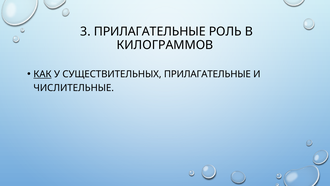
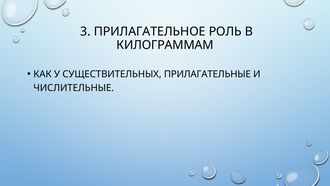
3 ПРИЛАГАТЕЛЬНЫЕ: ПРИЛАГАТЕЛЬНЫЕ -> ПРИЛАГАТЕЛЬНОЕ (150, 32)
КИЛОГРАММОВ: КИЛОГРАММОВ -> КИЛОГРАММАМ (165, 45)
КАК underline: present -> none (42, 74)
